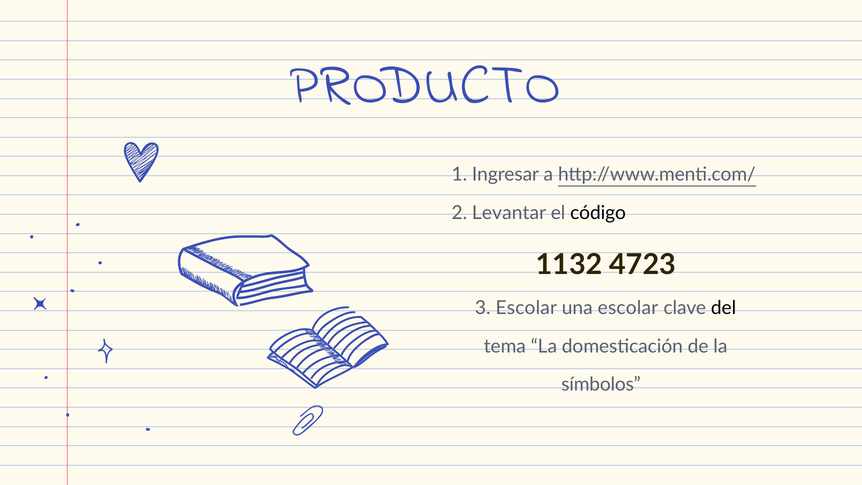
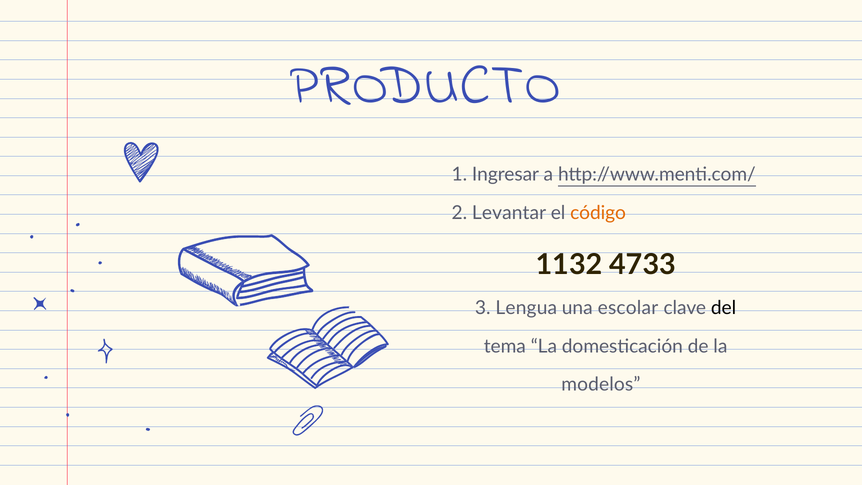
código colour: black -> orange (598, 213)
4723: 4723 -> 4733 (643, 265)
3 Escolar: Escolar -> Lengua (526, 308)
símbolos: símbolos -> modelos (601, 384)
